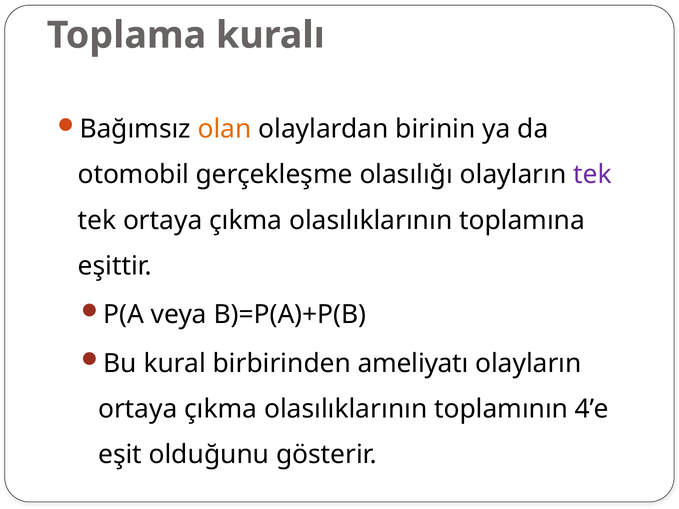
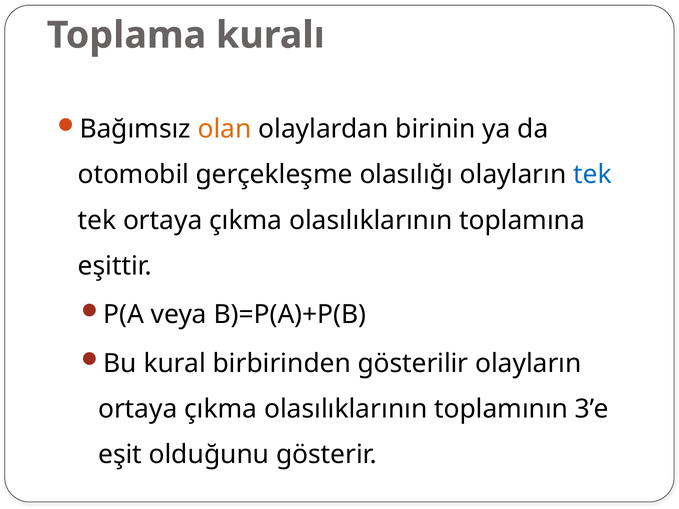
tek colour: purple -> blue (593, 175)
ameliyatı: ameliyatı -> gösterilir (413, 364)
4’e: 4’e -> 3’e (592, 409)
